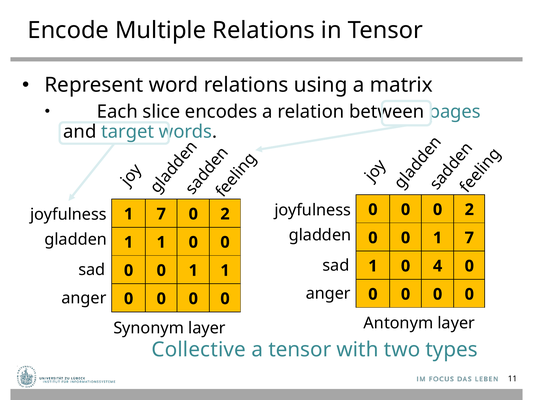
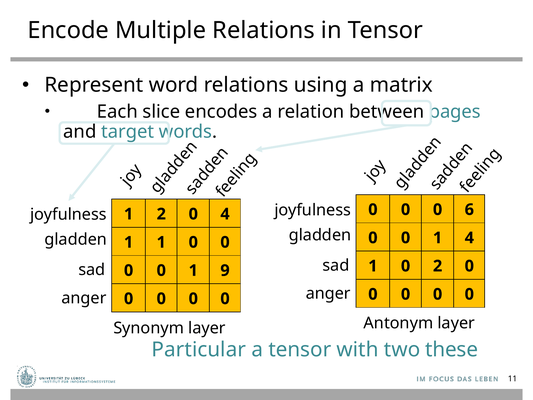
0 0 2: 2 -> 6 (469, 210)
7: 7 -> 2 (161, 214)
2: 2 -> 4 (225, 214)
0 1 7: 7 -> 4 (469, 238)
0 4: 4 -> 2 (438, 266)
0 1 1: 1 -> 9 (225, 270)
Collective: Collective -> Particular (199, 350)
types: types -> these (452, 350)
